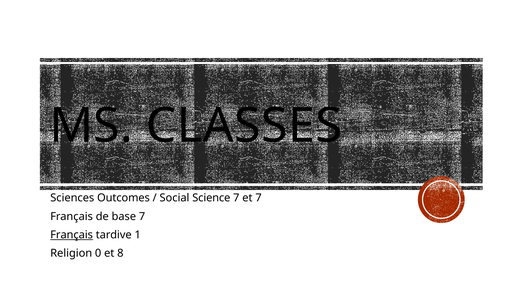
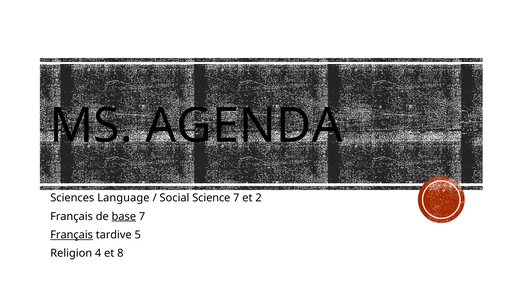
CLASSES: CLASSES -> AGENDA (244, 126)
Outcomes: Outcomes -> Language (123, 198)
et 7: 7 -> 2 (258, 198)
base underline: none -> present (124, 216)
1: 1 -> 5 (138, 235)
0: 0 -> 4 (98, 253)
